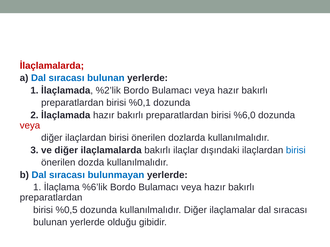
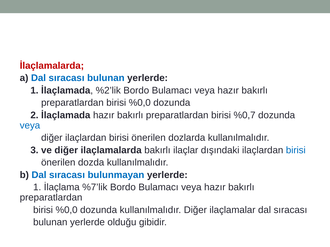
%0,1: %0,1 -> %0,0 (140, 103)
%6,0: %6,0 -> %0,7 (245, 115)
veya colour: red -> blue (30, 126)
%6’lik: %6’lik -> %7’lik (95, 188)
%0,5: %0,5 -> %0,0 (67, 210)
